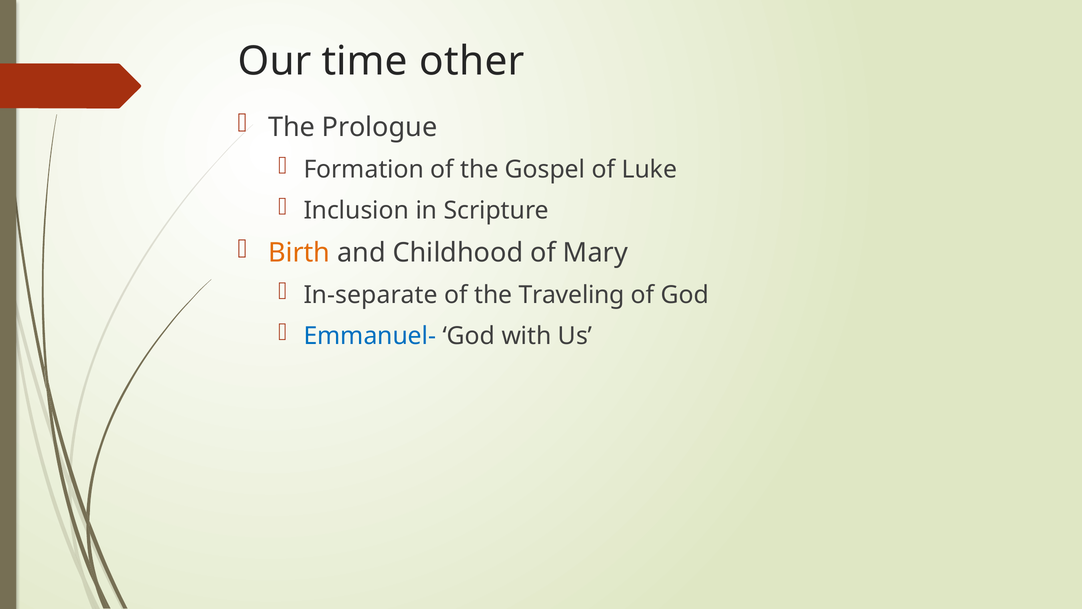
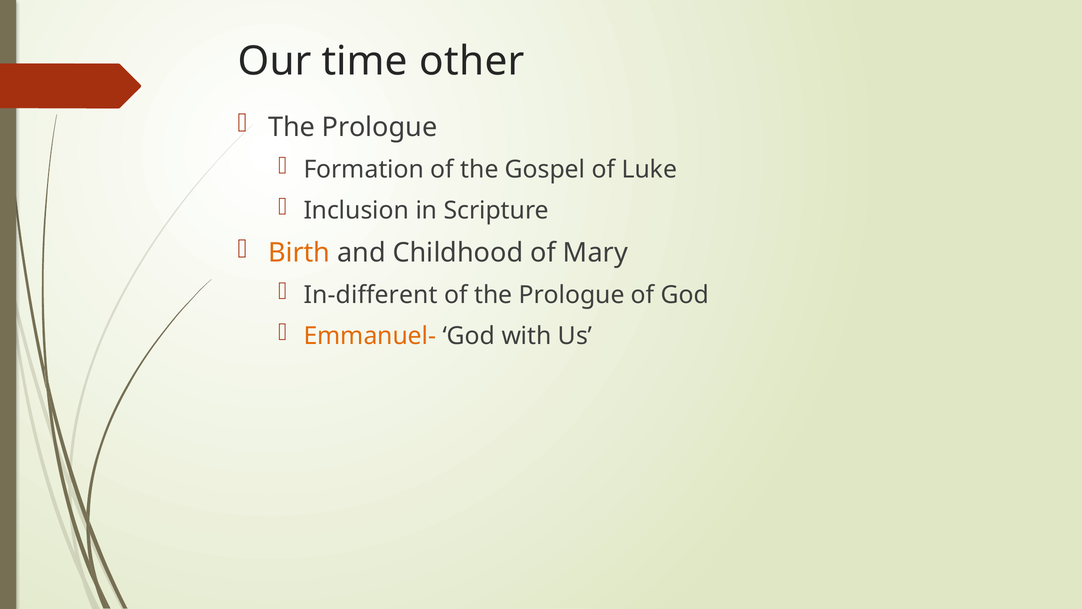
In-separate: In-separate -> In-different (371, 295)
of the Traveling: Traveling -> Prologue (572, 295)
Emmanuel- colour: blue -> orange (370, 336)
